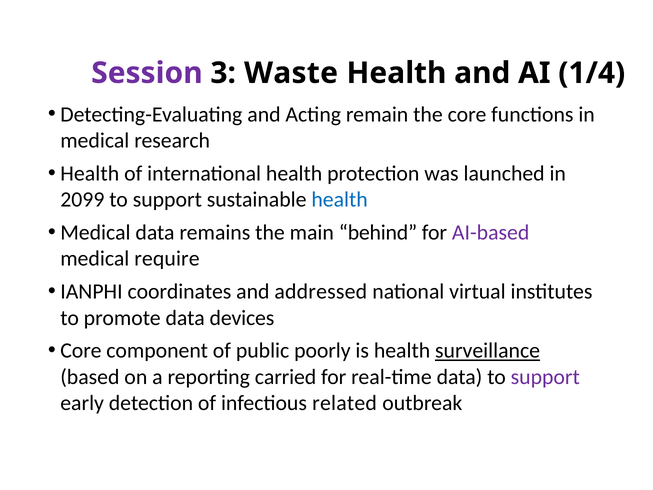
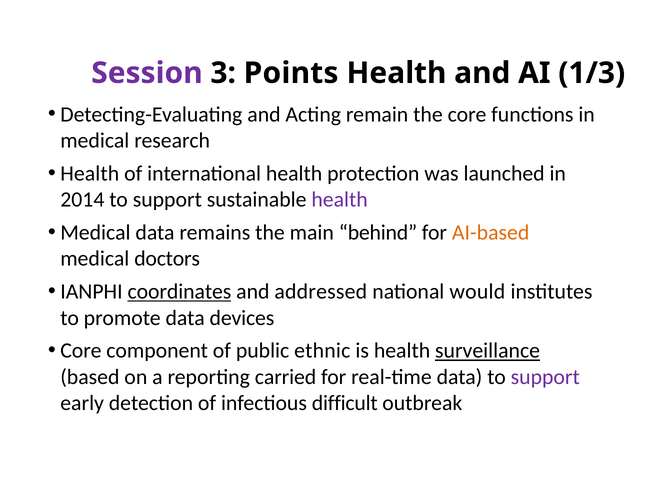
Waste: Waste -> Points (291, 73)
1/4: 1/4 -> 1/3 (592, 73)
2099: 2099 -> 2014 (82, 200)
health colour: blue -> purple (340, 200)
AI-based colour: purple -> orange (491, 233)
require: require -> doctors (167, 259)
coordinates underline: none -> present (179, 292)
virtual: virtual -> would (477, 292)
poorly: poorly -> ethnic (322, 351)
related: related -> difficult (345, 403)
